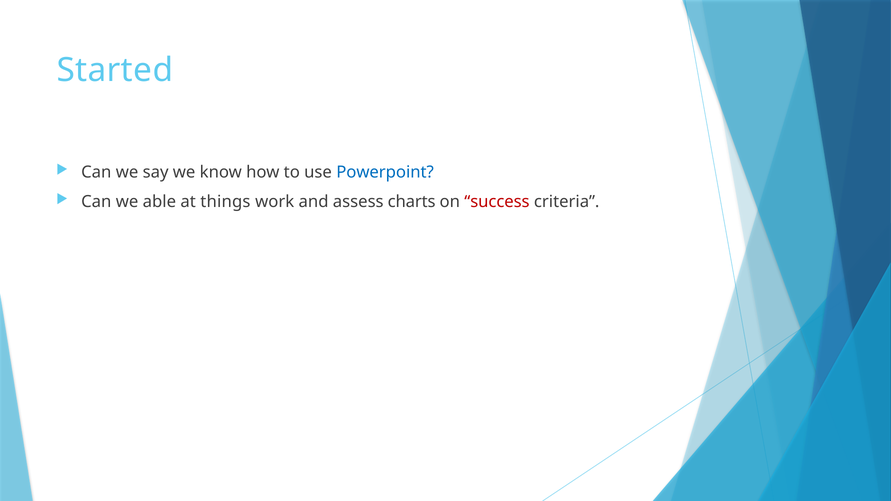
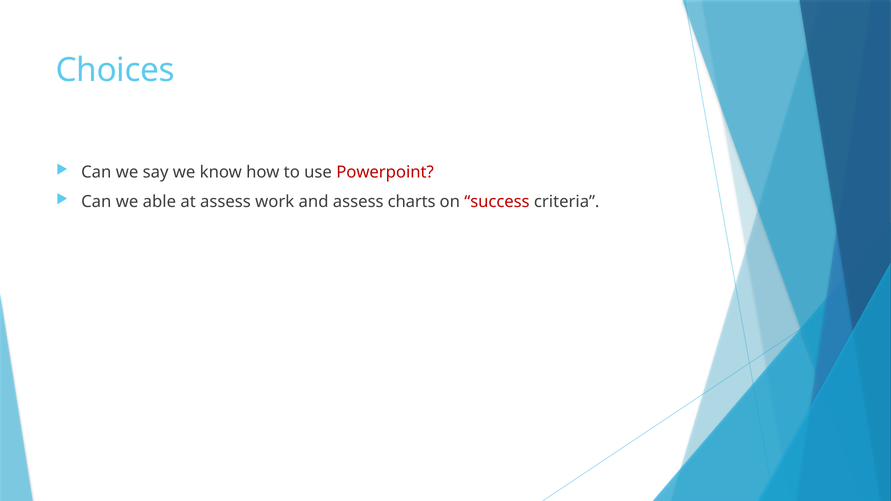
Started: Started -> Choices (115, 70)
Powerpoint colour: blue -> red (385, 172)
at things: things -> assess (225, 202)
